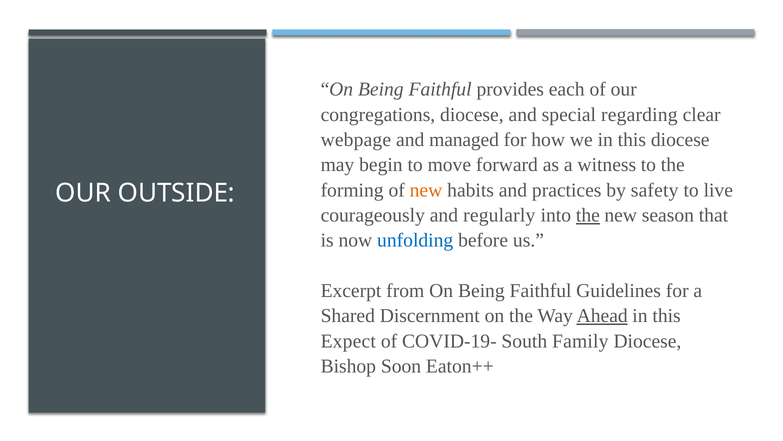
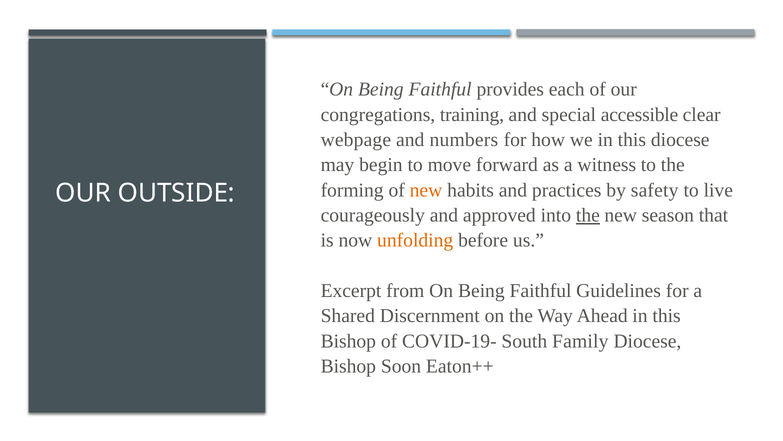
congregations diocese: diocese -> training (472, 114)
regarding: regarding -> accessible (640, 114)
managed: managed -> numbers (464, 140)
regularly: regularly -> approved (499, 215)
unfolding colour: blue -> orange (415, 240)
Ahead underline: present -> none (602, 315)
Expect: Expect -> Bishop (348, 341)
